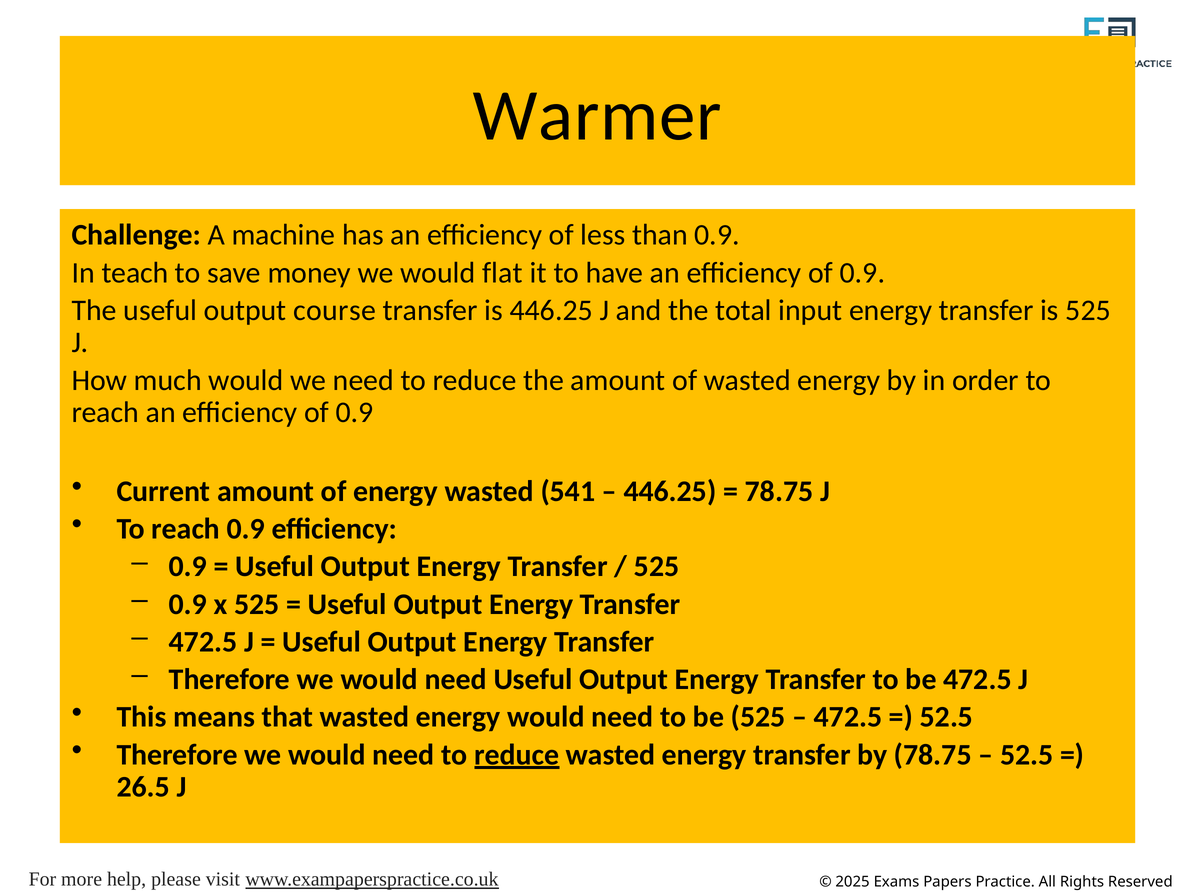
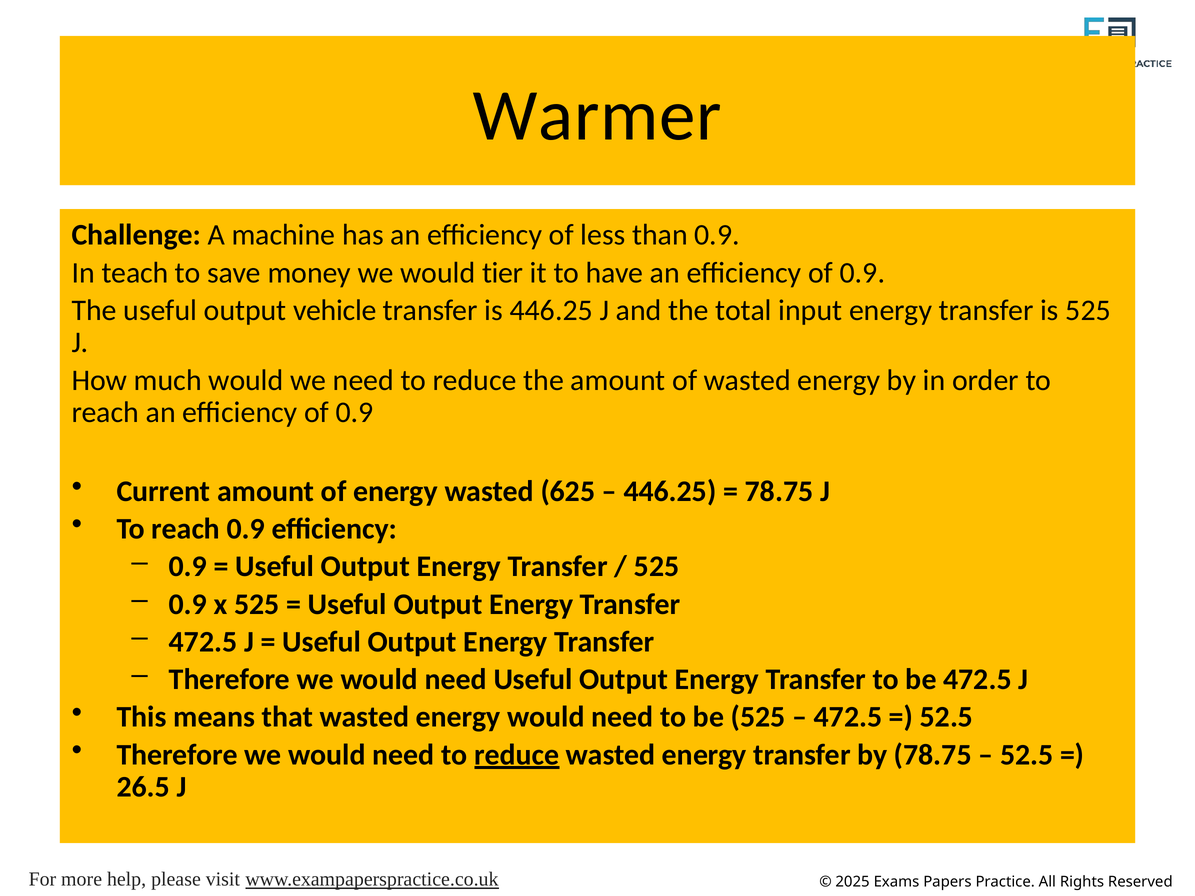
flat: flat -> tier (503, 273)
course: course -> vehicle (335, 310)
541: 541 -> 625 (568, 491)
